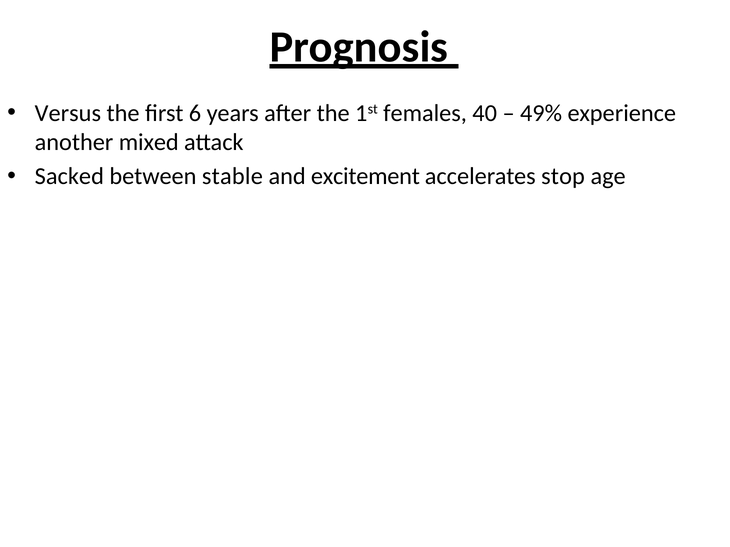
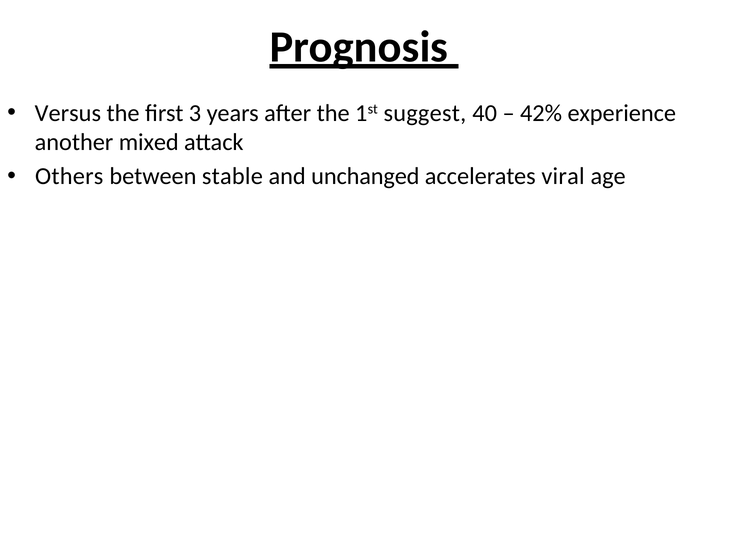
6: 6 -> 3 (195, 113)
females: females -> suggest (425, 113)
49%: 49% -> 42% (541, 113)
Sacked: Sacked -> Others (69, 177)
excitement: excitement -> unchanged (365, 177)
stop: stop -> viral (563, 177)
